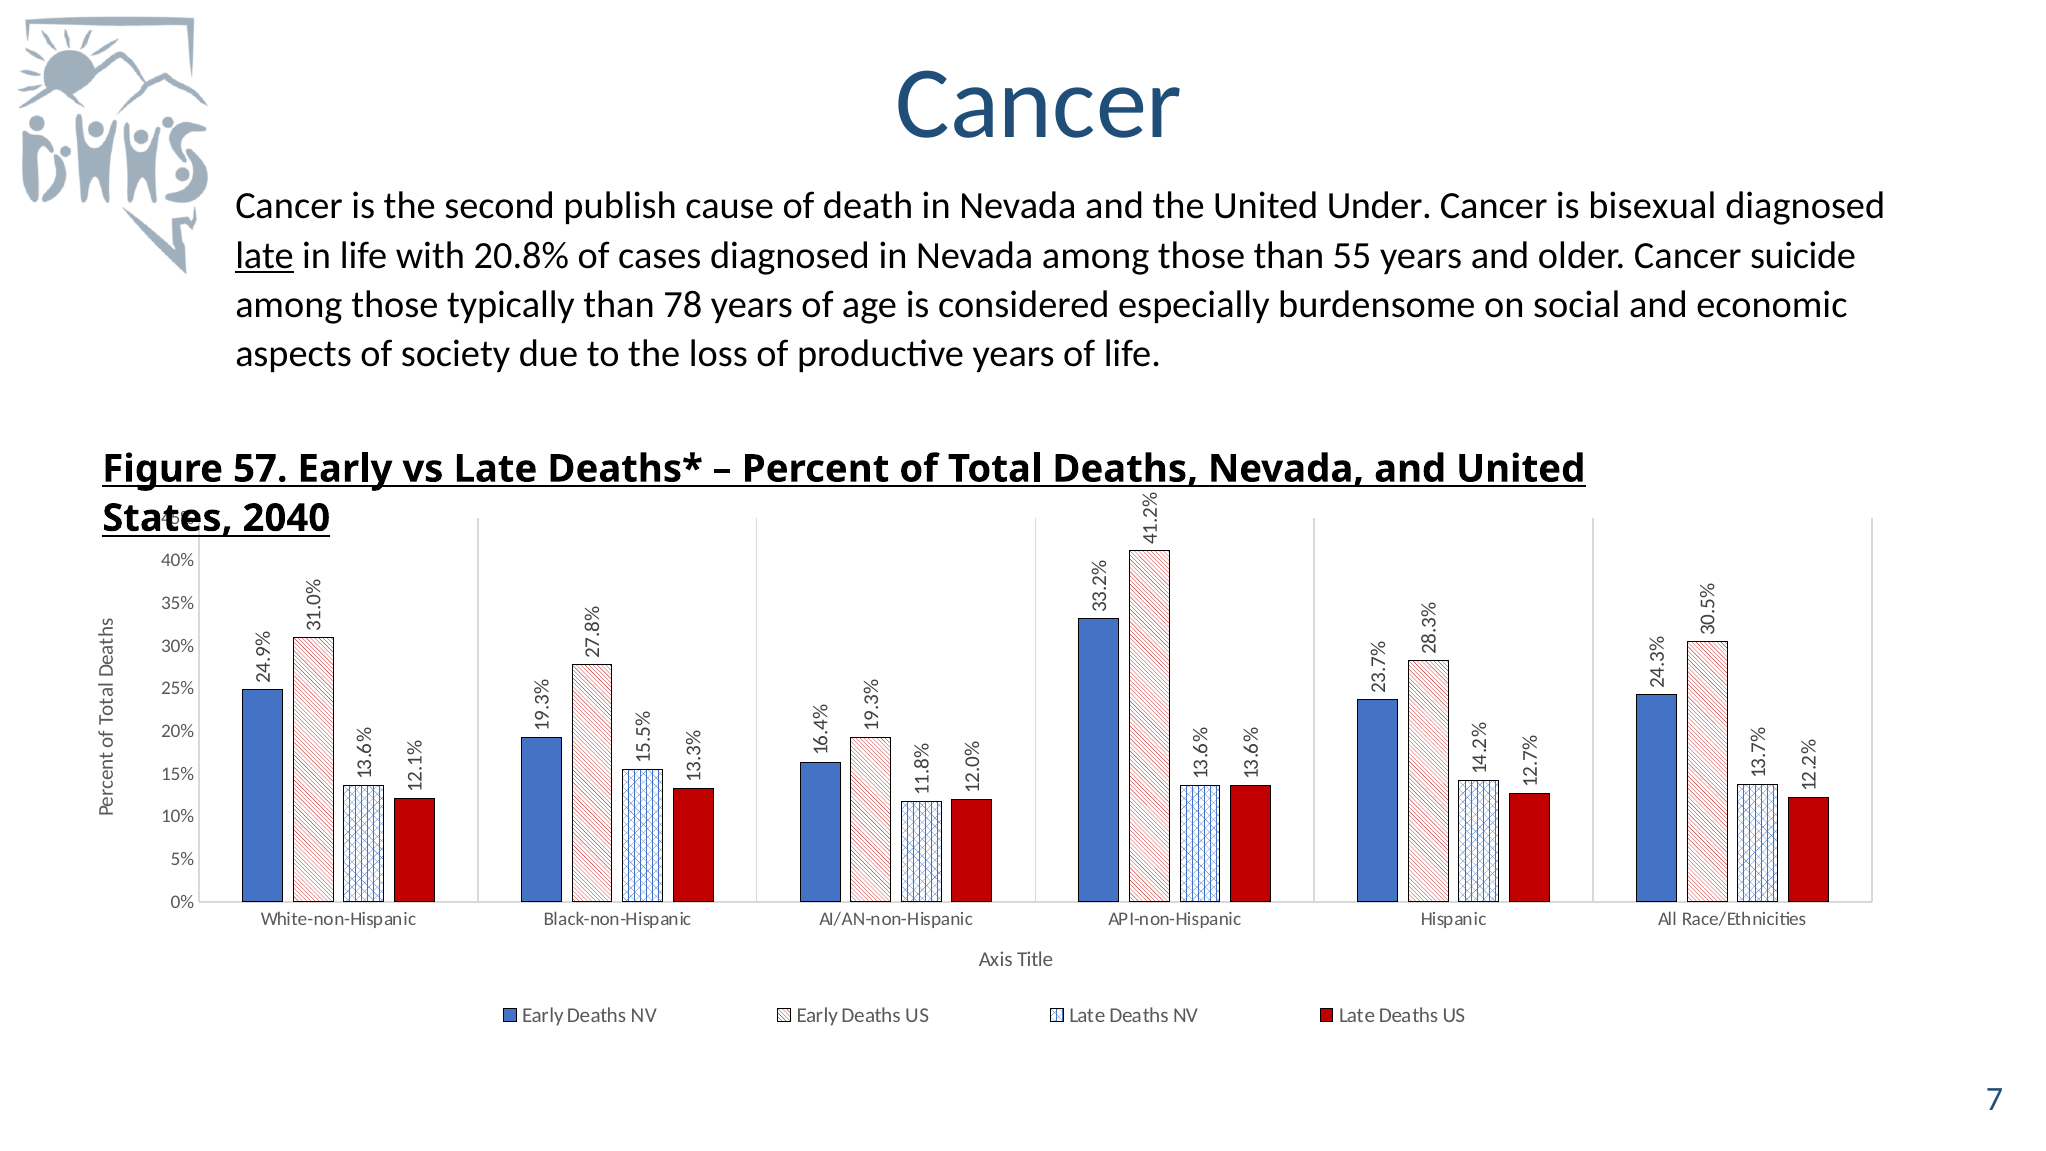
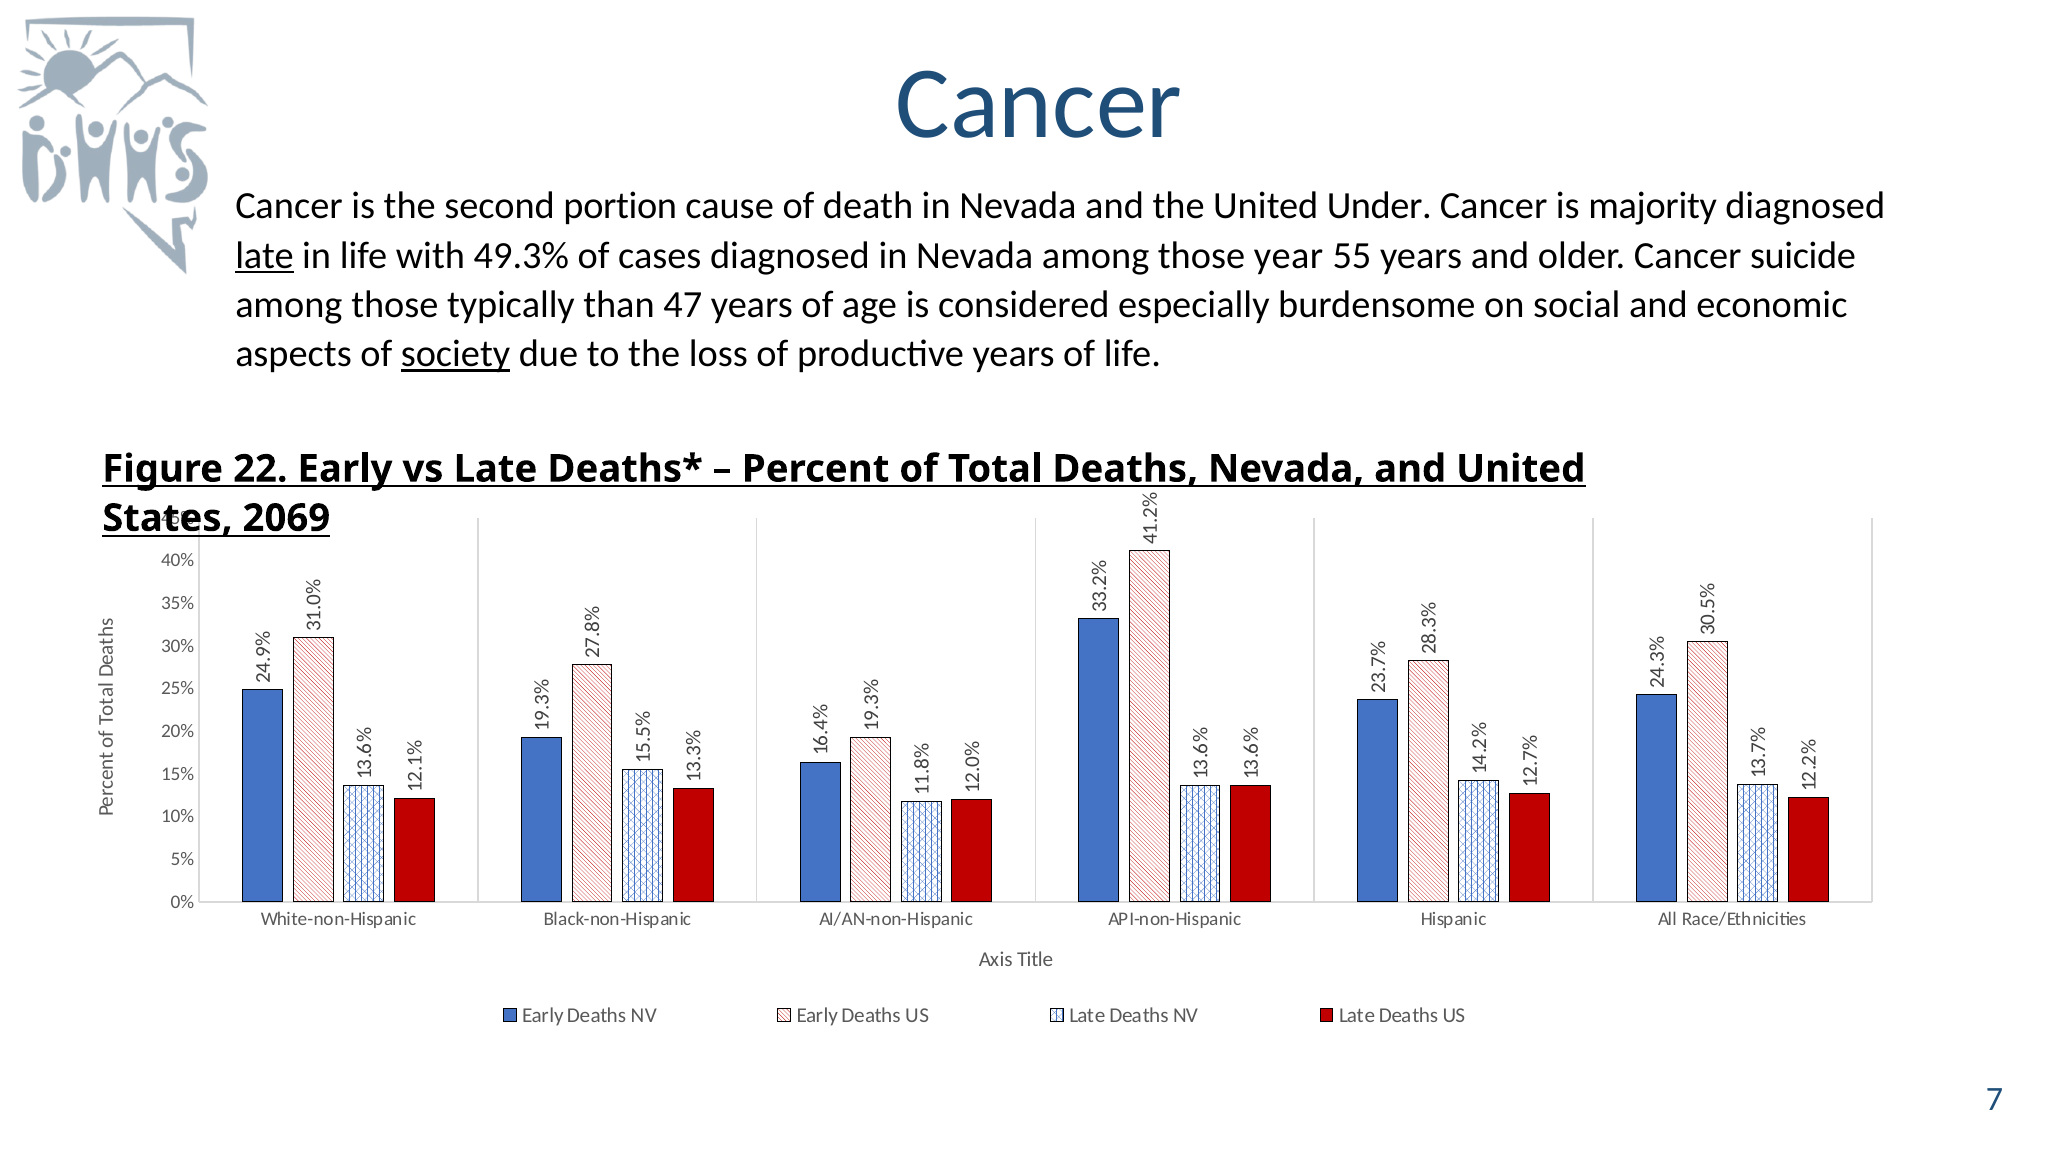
publish: publish -> portion (620, 206)
bisexual: bisexual -> majority (1653, 206)
20.8%: 20.8% -> 49.3% (521, 255)
those than: than -> year (1289, 255)
78: 78 -> 47 (683, 305)
society underline: none -> present (455, 354)
57: 57 -> 22 (260, 469)
2040: 2040 -> 2069 (286, 518)
